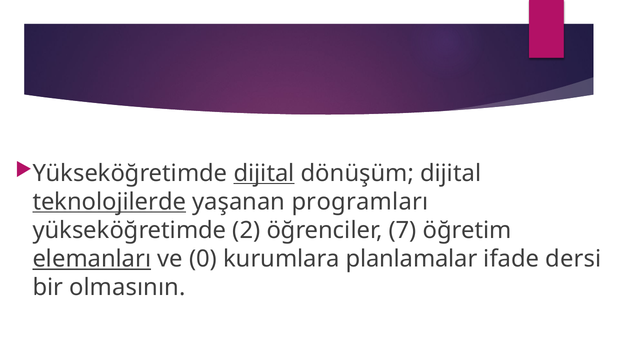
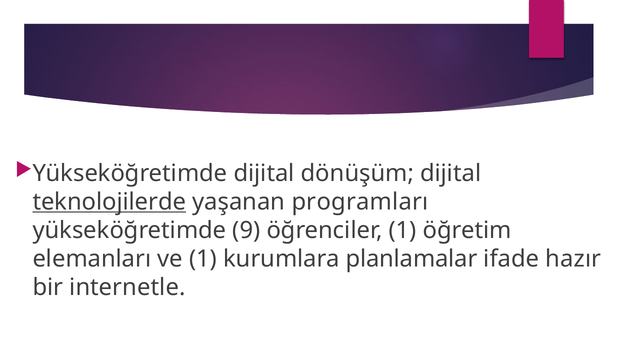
dijital underline: present -> none (264, 174)
2: 2 -> 9 (246, 231)
öğrenciler 7: 7 -> 1 (403, 231)
elemanları underline: present -> none (92, 259)
ve 0: 0 -> 1 (203, 259)
dersi: dersi -> hazır (573, 259)
olmasının: olmasının -> internetle (127, 288)
